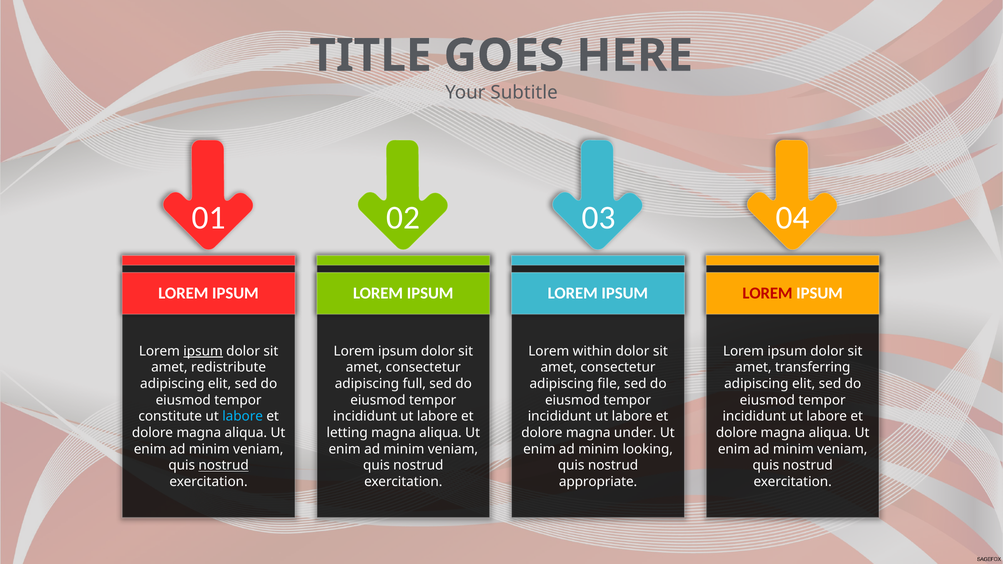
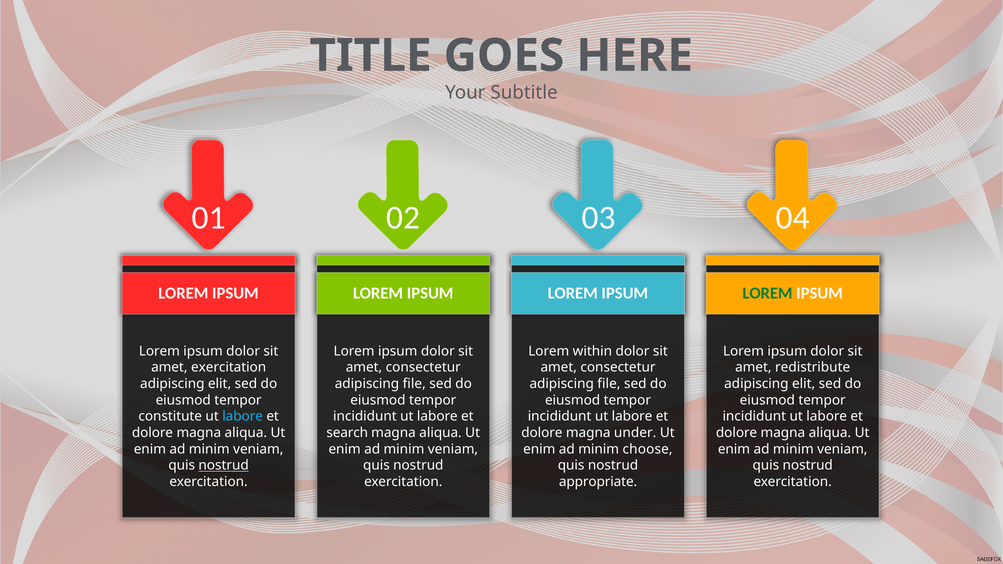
LOREM colour: red -> green (767, 293)
ipsum underline: present -> none (203, 351)
amet redistribute: redistribute -> exercitation (229, 368)
transferring: transferring -> redistribute (813, 368)
full: full -> file (414, 384)
letting: letting -> search (347, 433)
looking: looking -> choose (648, 449)
